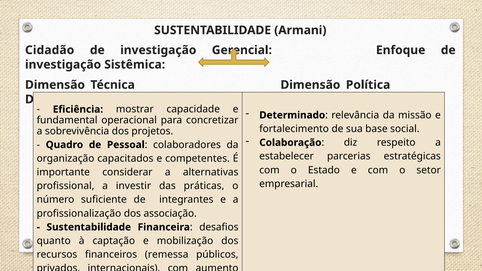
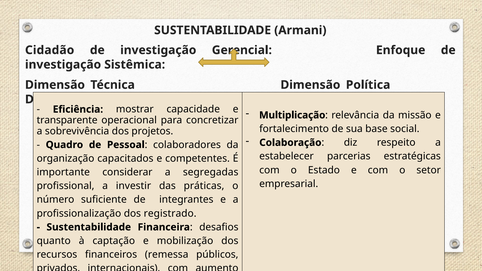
Determinado: Determinado -> Multiplicação (292, 115)
fundamental: fundamental -> transparente (67, 120)
alternativas: alternativas -> segregadas (211, 172)
associação: associação -> registrado (170, 213)
